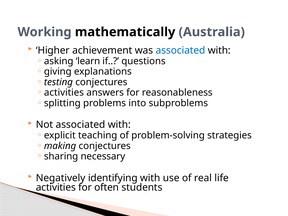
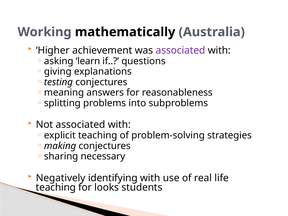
associated colour: blue -> purple (180, 50)
activities: activities -> meaning (64, 93)
activities: activities -> teaching (56, 187)
often: often -> looks (107, 187)
